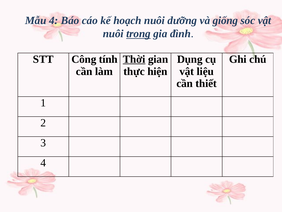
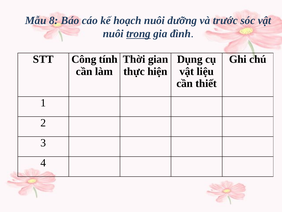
Mẫu 4: 4 -> 8 (54, 20)
giống: giống -> trước (225, 20)
Thời underline: present -> none (134, 59)
